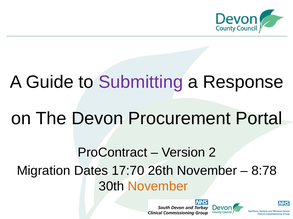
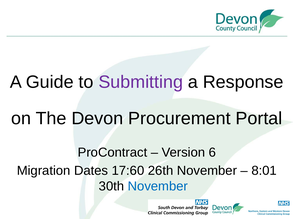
2: 2 -> 6 (212, 153)
17:70: 17:70 -> 17:60 (128, 171)
8:78: 8:78 -> 8:01 (264, 171)
November colour: orange -> blue (158, 187)
